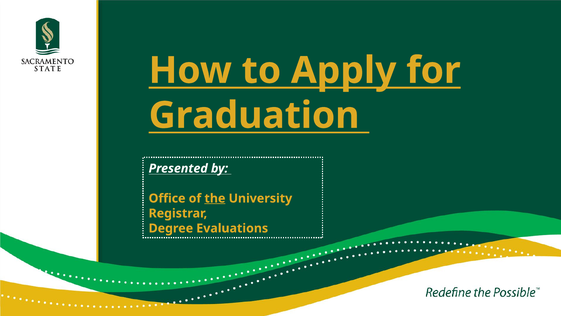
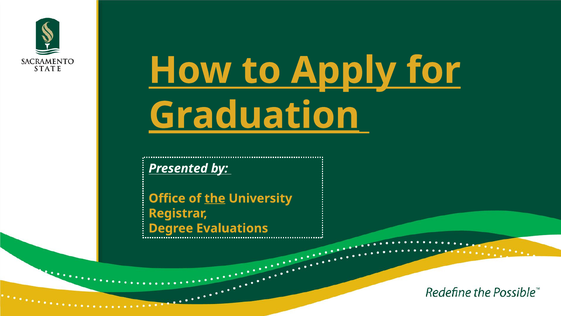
Graduation underline: none -> present (254, 115)
